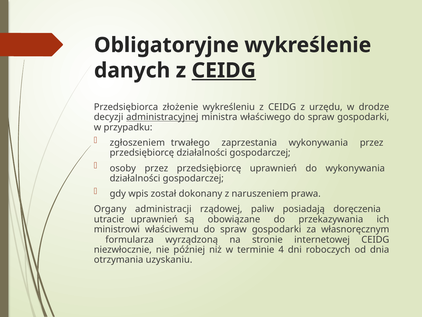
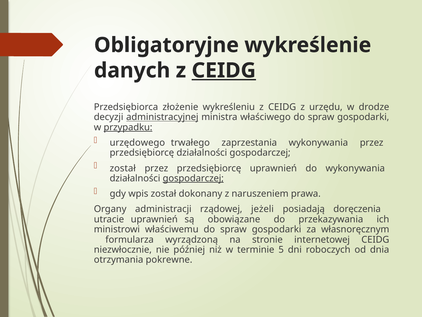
przypadku underline: none -> present (128, 127)
zgłoszeniem: zgłoszeniem -> urzędowego (137, 142)
osoby: osoby -> został (123, 168)
gospodarczej underline: none -> present (193, 178)
paliw: paliw -> jeżeli (262, 209)
4: 4 -> 5 (281, 249)
uzyskaniu: uzyskaniu -> pokrewne (169, 259)
